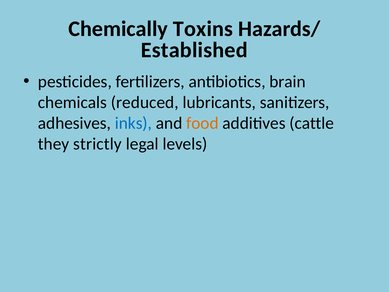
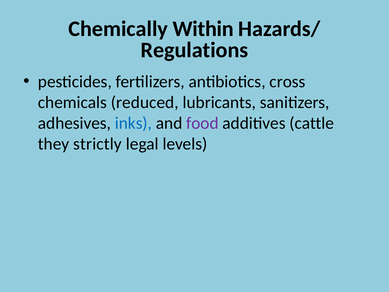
Toxins: Toxins -> Within (203, 29)
Established: Established -> Regulations (194, 50)
brain: brain -> cross (287, 82)
food colour: orange -> purple (202, 123)
